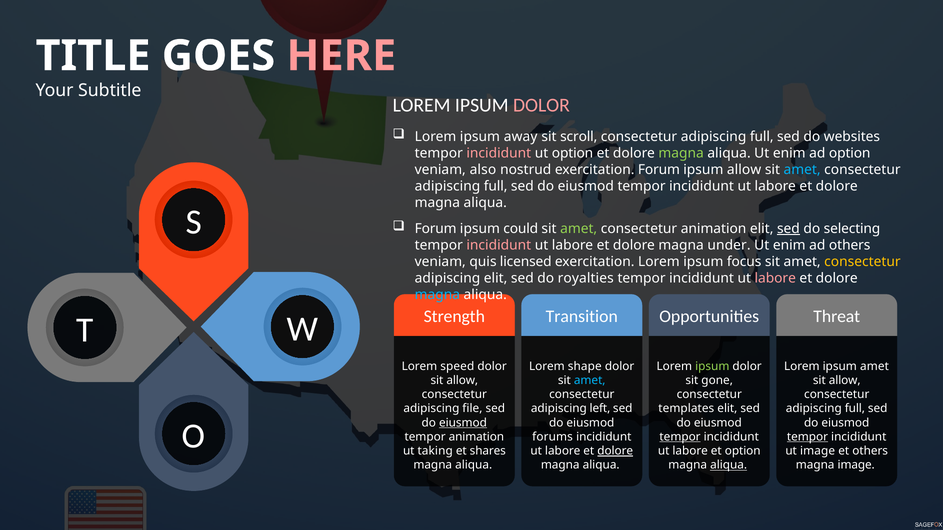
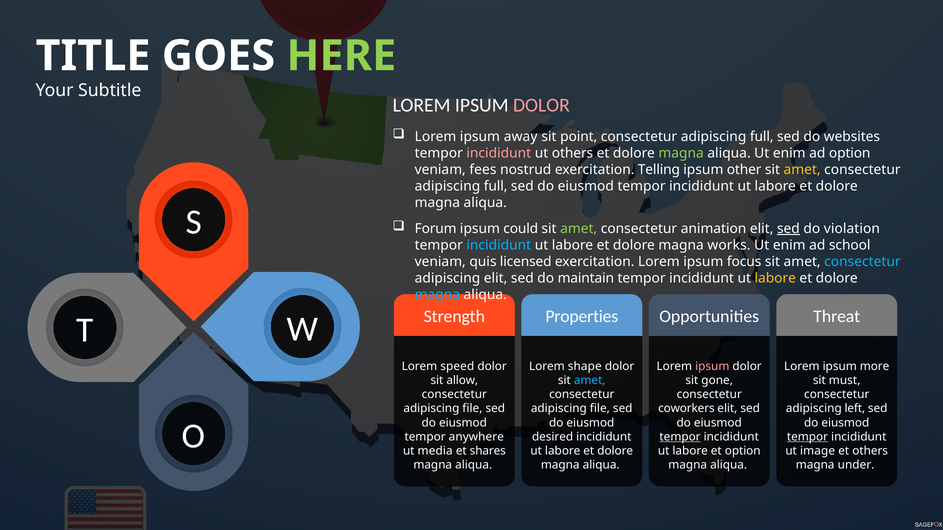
HERE colour: pink -> light green (341, 56)
scroll: scroll -> point (579, 137)
ut option: option -> others (573, 153)
also: also -> fees (483, 170)
exercitation Forum: Forum -> Telling (659, 170)
ipsum allow: allow -> other (744, 170)
amet colour: light blue -> yellow (802, 170)
selecting: selecting -> violation (852, 229)
incididunt colour: pink -> light blue (499, 245)
under: under -> works (729, 245)
ad others: others -> school (850, 245)
consectetur colour: yellow -> light blue (862, 262)
royalties: royalties -> maintain (586, 278)
labore colour: pink -> yellow (775, 278)
Transition: Transition -> Properties (582, 317)
ipsum colour: light green -> pink (712, 366)
ipsum amet: amet -> more (875, 366)
allow: allow -> must (845, 381)
left: left -> file (600, 409)
templates: templates -> coworkers (686, 409)
full: full -> left (855, 409)
eiusmod underline: present -> none (463, 423)
tempor animation: animation -> anywhere (476, 437)
forums: forums -> desired (553, 437)
taking: taking -> media (435, 451)
dolore underline: present -> none (615, 451)
aliqua underline: present -> none (729, 465)
magna image: image -> under (856, 465)
